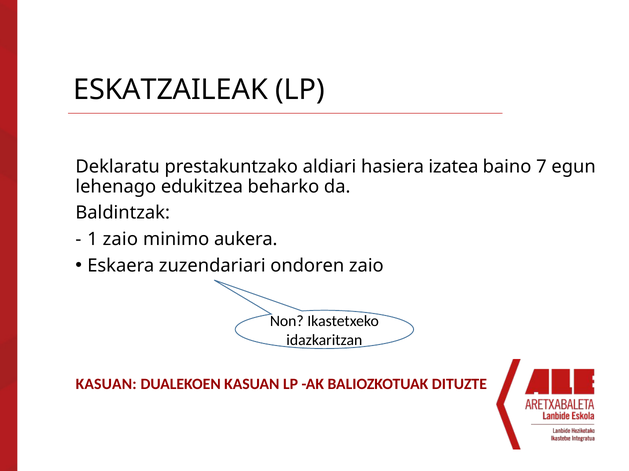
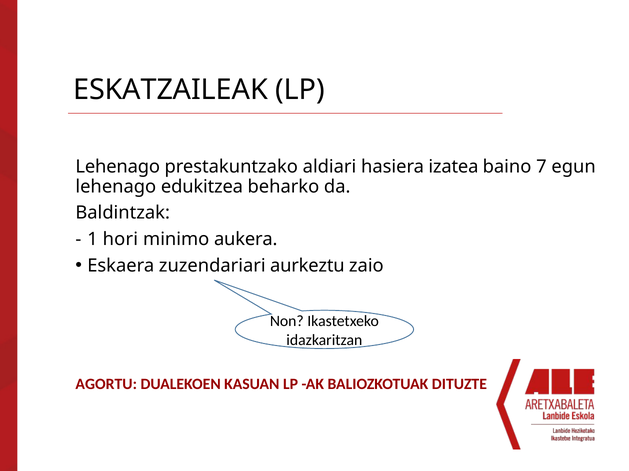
Deklaratu: Deklaratu -> Lehenago (118, 167)
1 zaio: zaio -> hori (120, 240)
ondoren: ondoren -> aurkeztu (307, 266)
KASUAN: KASUAN -> AGORTU (106, 385)
